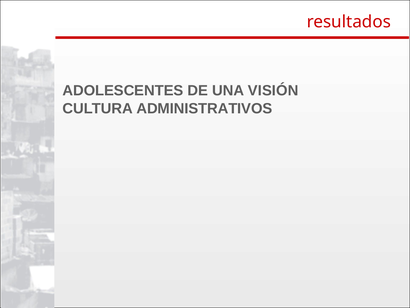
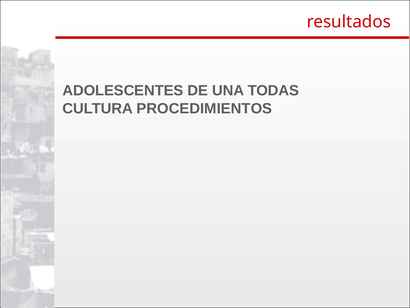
VISIÓN: VISIÓN -> TODAS (273, 91)
ADMINISTRATIVOS: ADMINISTRATIVOS -> PROCEDIMIENTOS (204, 108)
